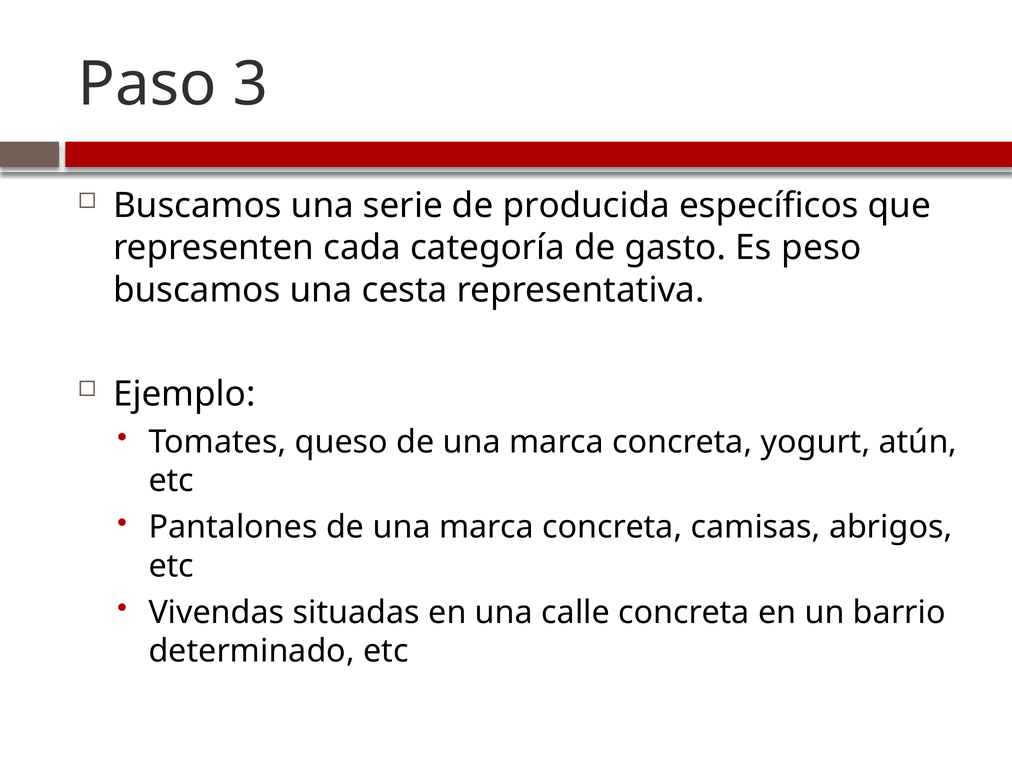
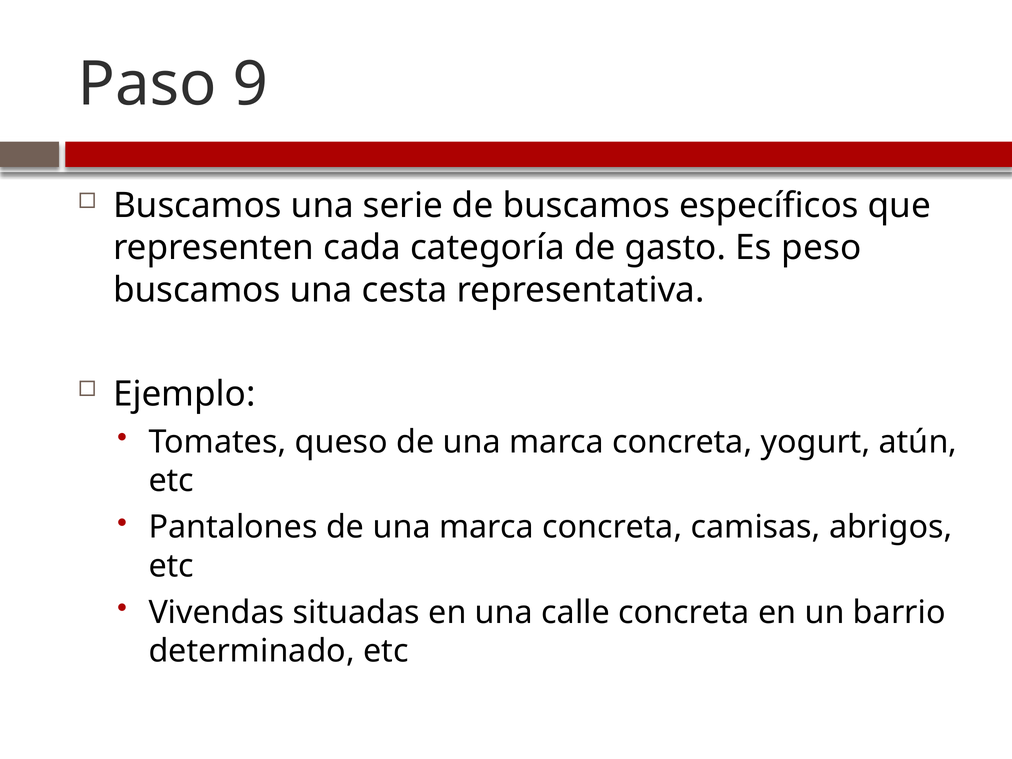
3: 3 -> 9 (251, 84)
de producida: producida -> buscamos (586, 206)
